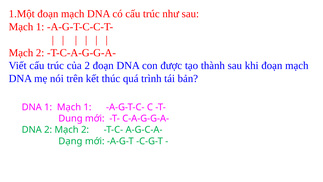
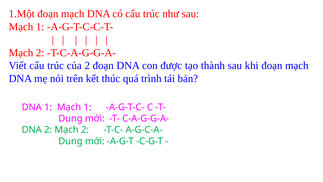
Dạng: Dạng -> Dung (70, 141)
